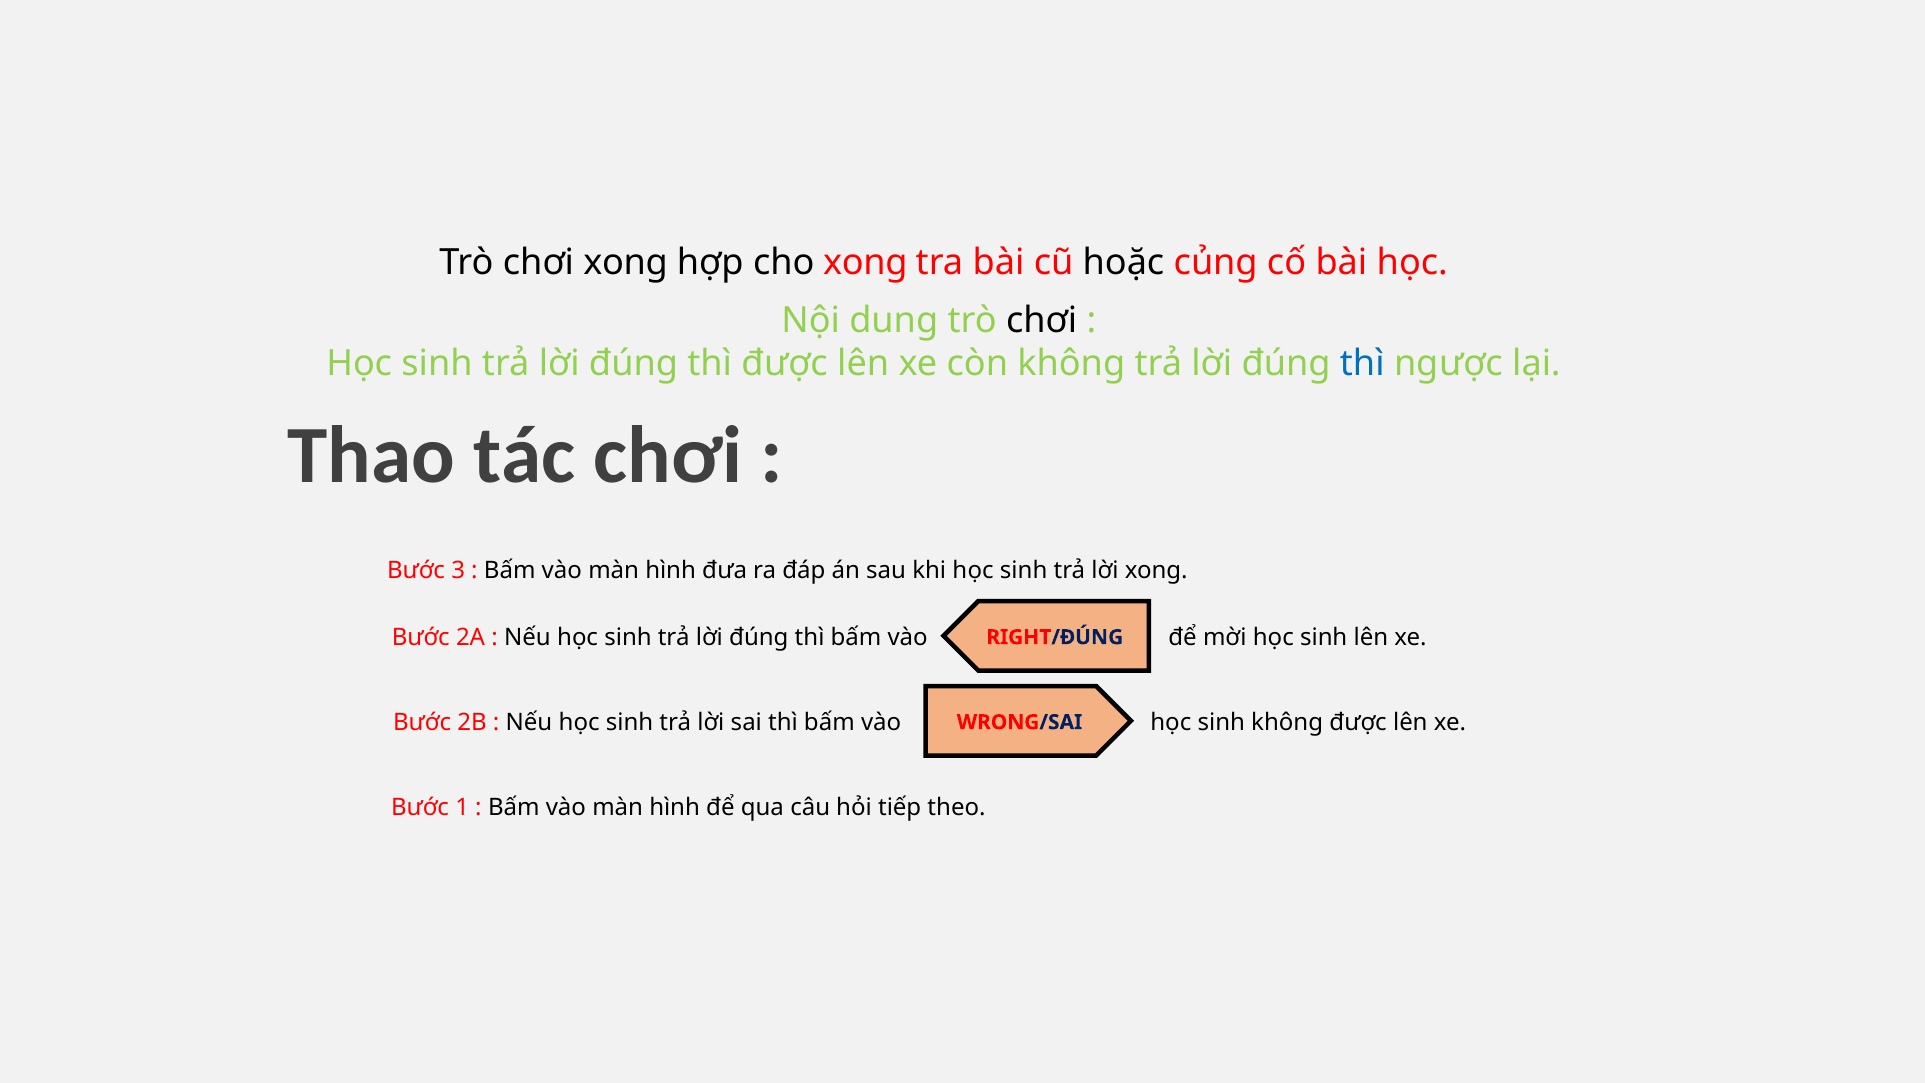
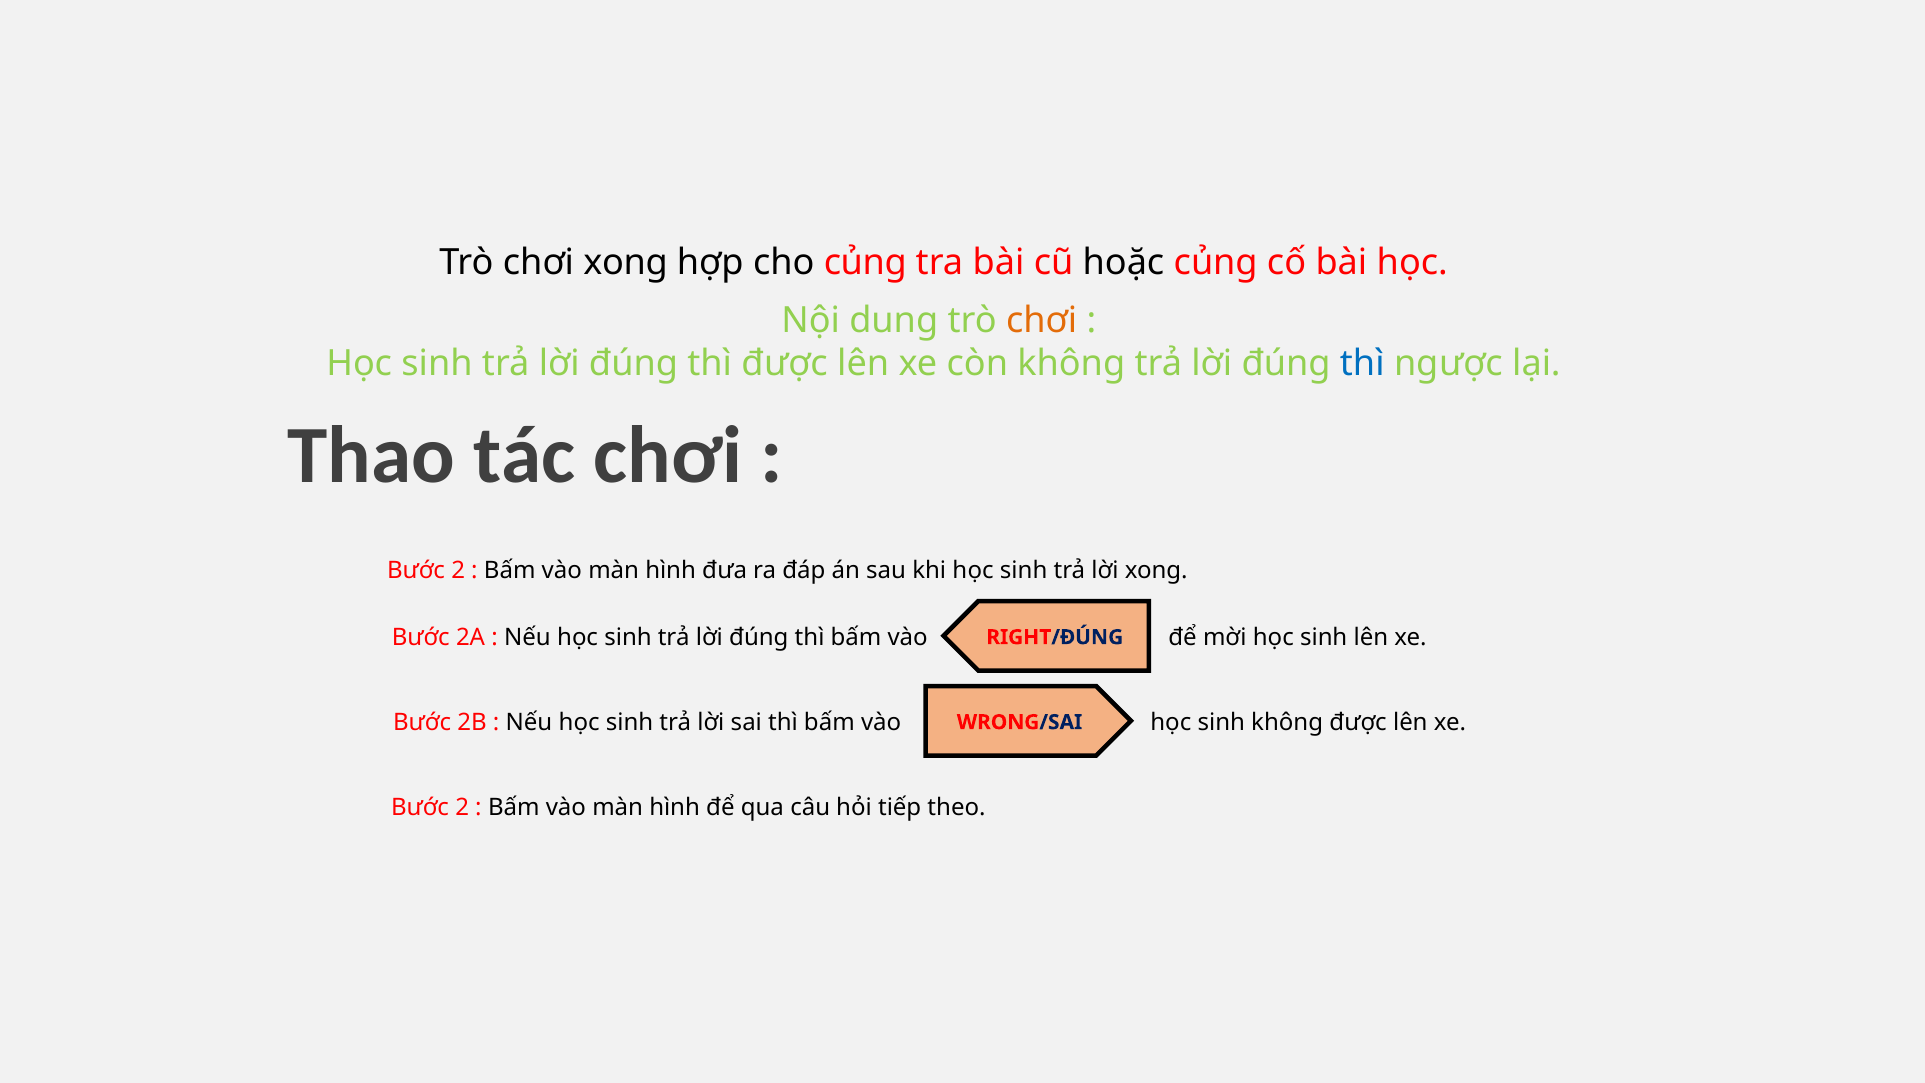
cho xong: xong -> củng (865, 263)
chơi colour: black -> orange (1042, 320)
3: 3 -> 2 (458, 570)
1: 1 -> 2 (462, 807)
